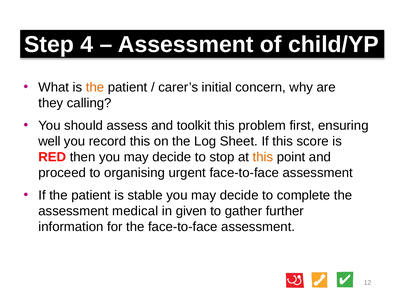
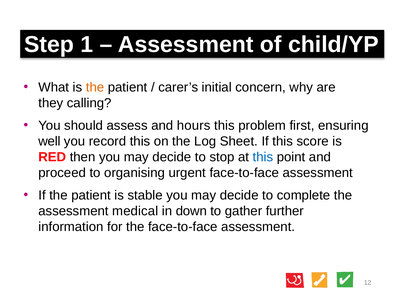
4: 4 -> 1 (87, 44)
toolkit: toolkit -> hours (194, 126)
this colour: orange -> blue (263, 157)
given: given -> down (191, 211)
